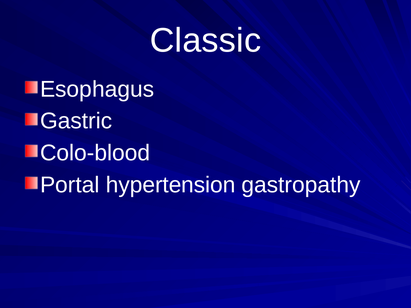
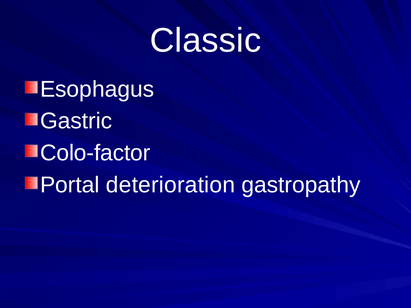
Colo-blood: Colo-blood -> Colo-factor (95, 153)
hypertension: hypertension -> deterioration (171, 185)
